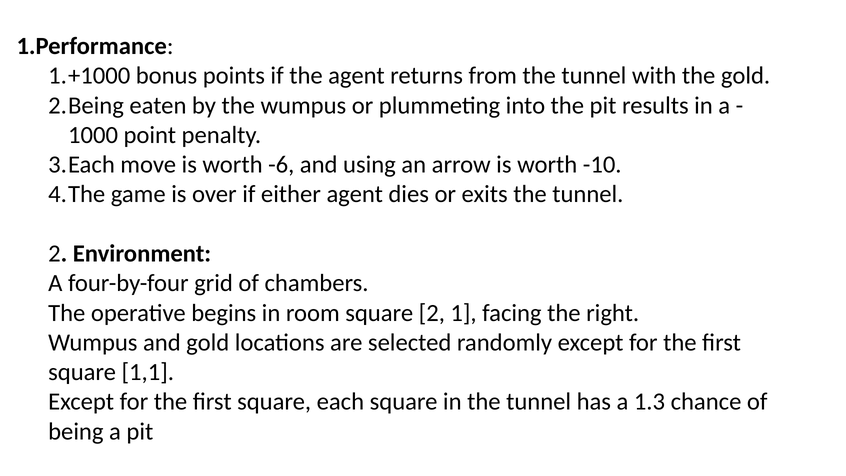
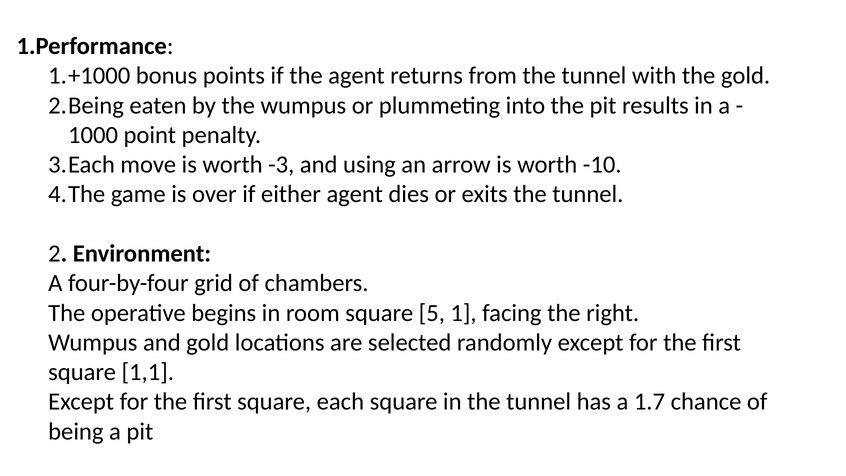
-6: -6 -> -3 (281, 165)
square 2: 2 -> 5 (432, 313)
1.3: 1.3 -> 1.7 (649, 402)
